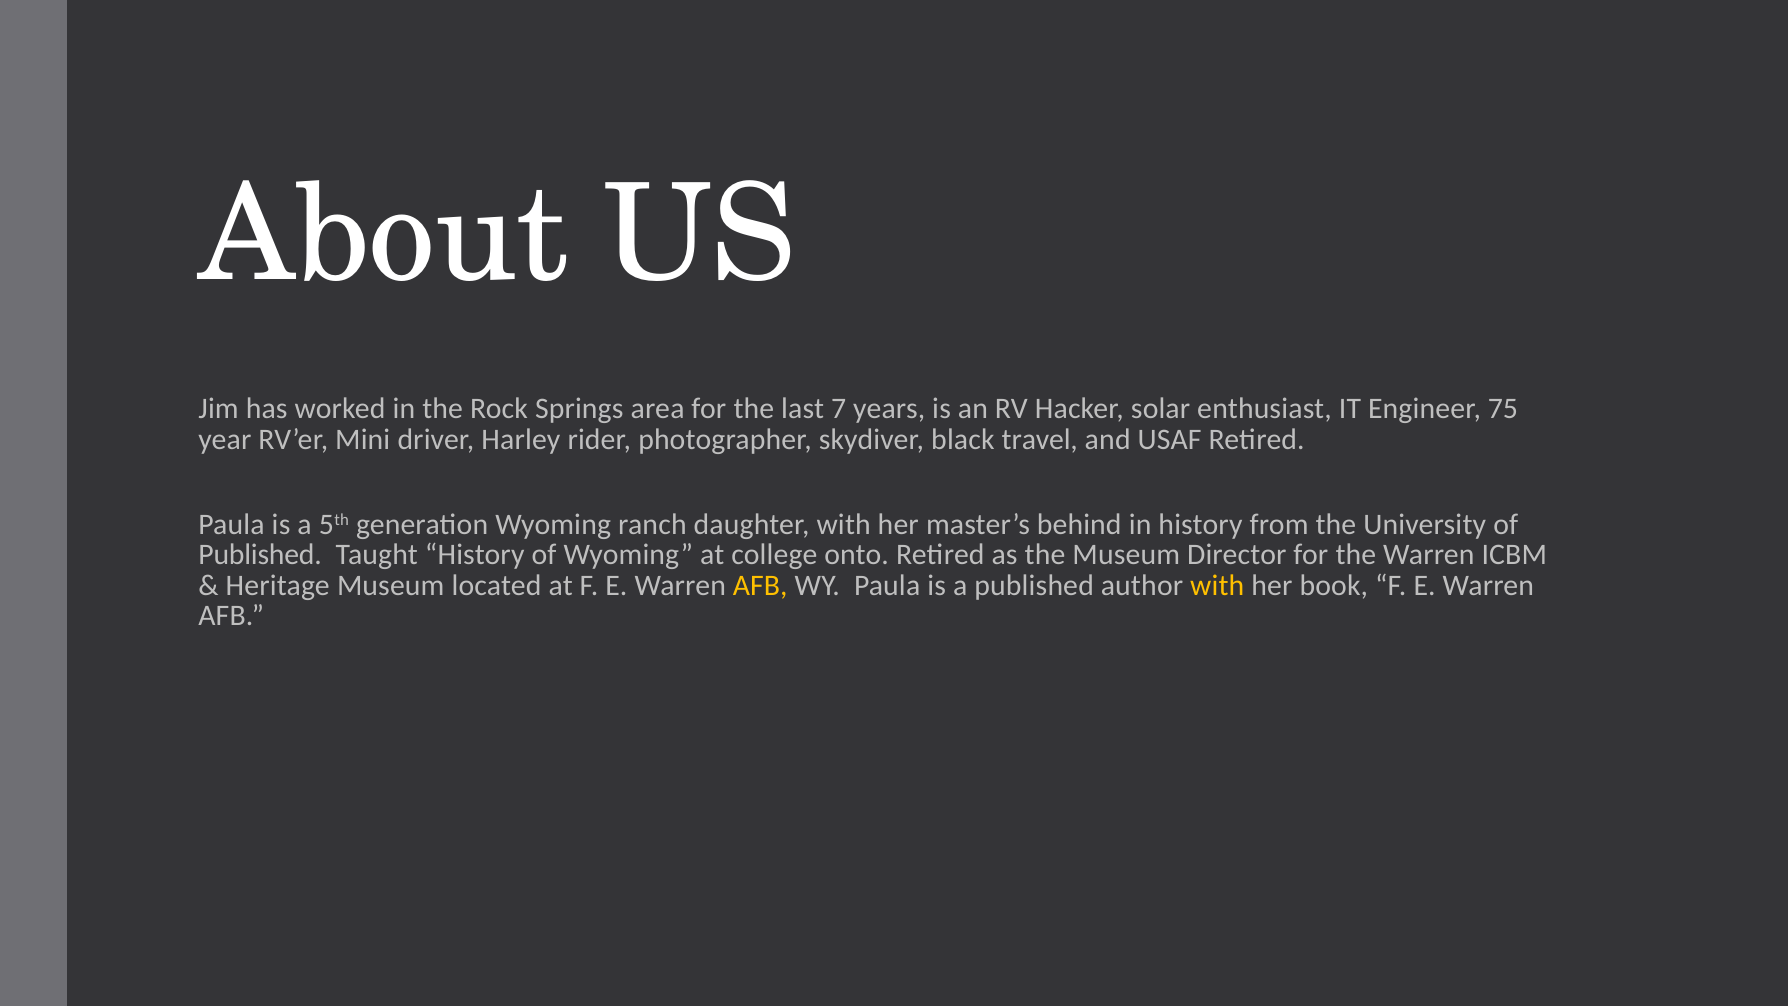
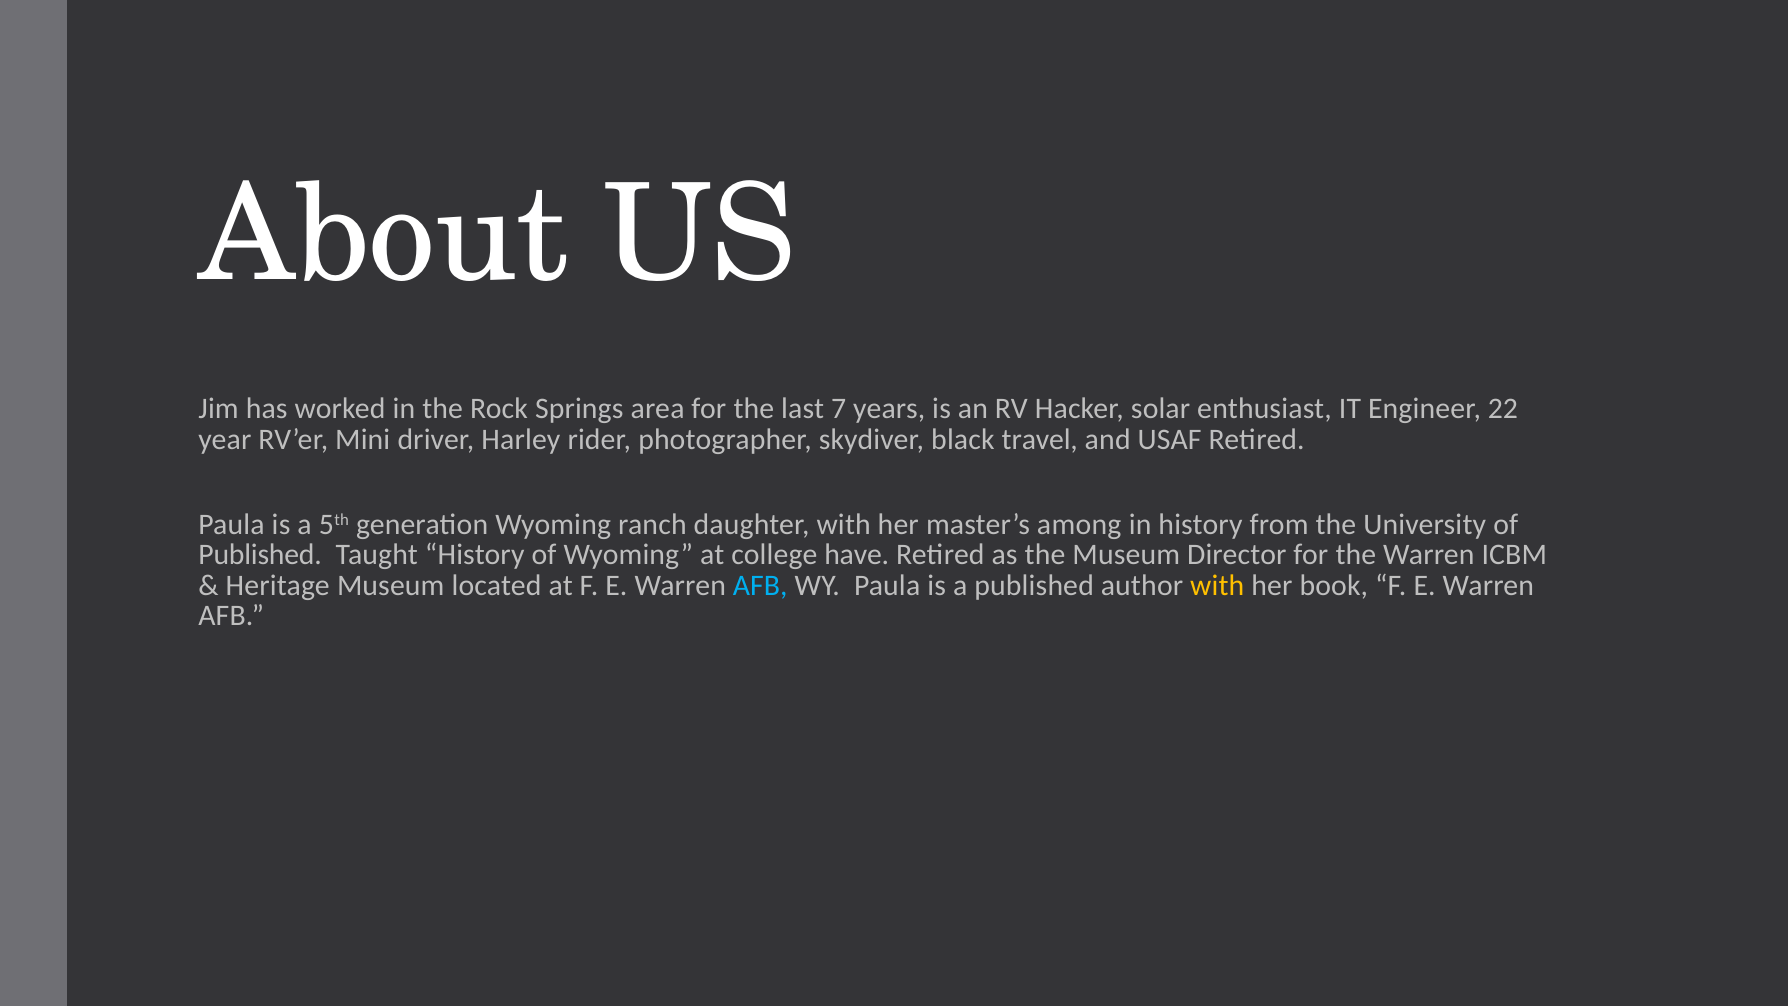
75: 75 -> 22 (1503, 409)
behind: behind -> among (1079, 524)
onto: onto -> have (857, 555)
AFB colour: yellow -> light blue (760, 585)
